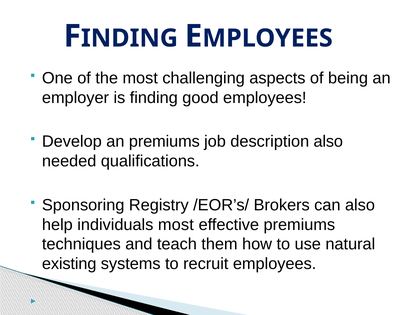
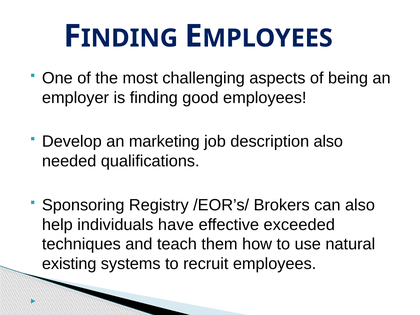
an premiums: premiums -> marketing (164, 142)
individuals most: most -> have (176, 225)
effective premiums: premiums -> exceeded (299, 225)
